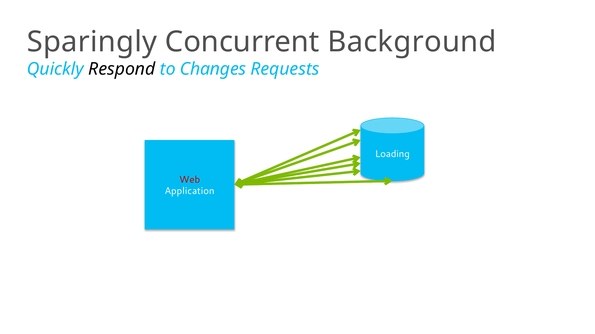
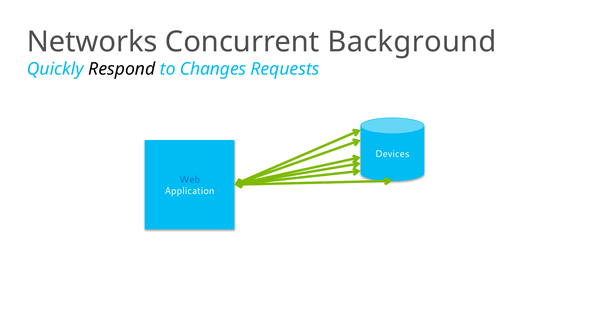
Sparingly: Sparingly -> Networks (92, 42)
Loading: Loading -> Devices (392, 154)
Web colour: red -> blue (190, 180)
